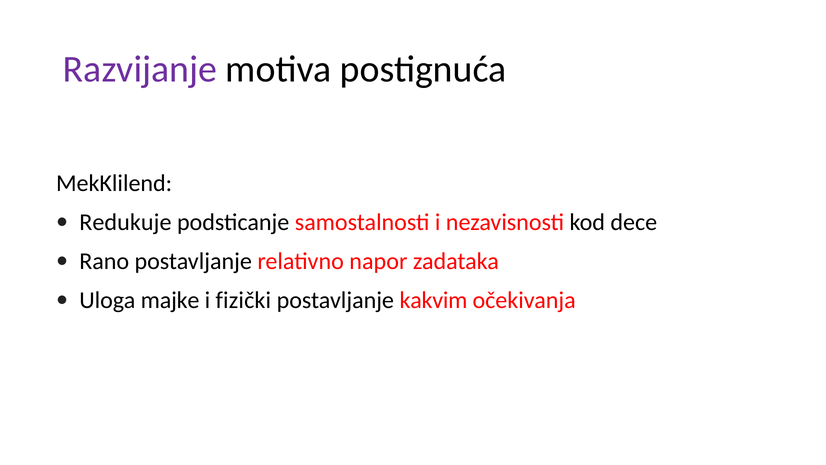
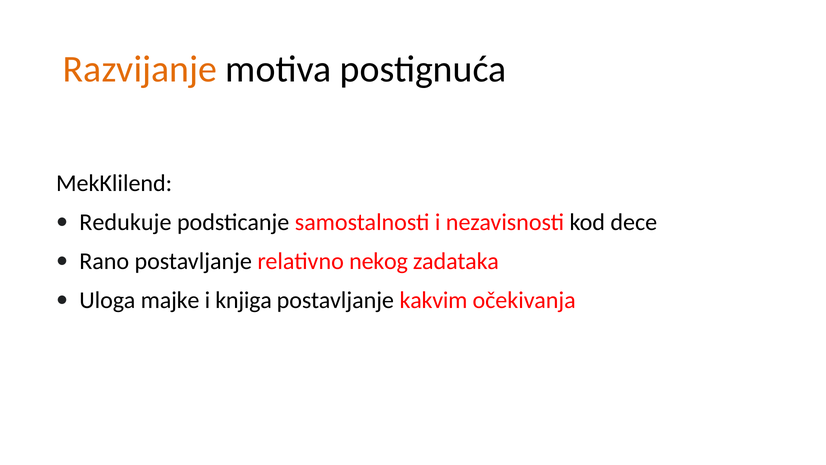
Razvijanje colour: purple -> orange (140, 69)
napor: napor -> nekog (379, 261)
fizički: fizički -> knjiga (244, 300)
